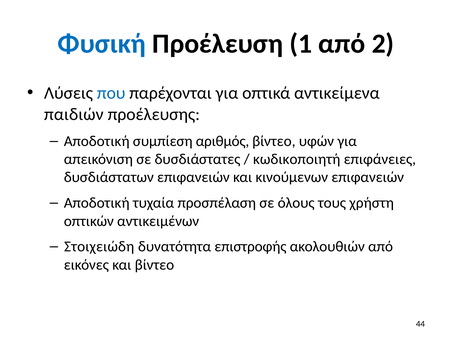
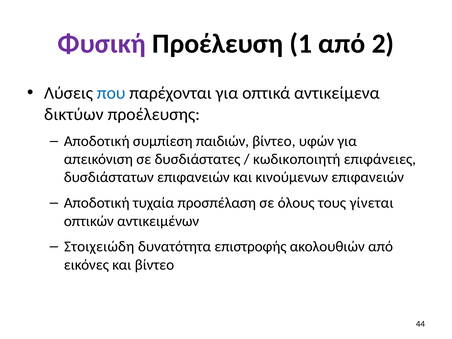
Φυσική colour: blue -> purple (102, 44)
παιδιών: παιδιών -> δικτύων (74, 114)
αριθμός: αριθμός -> παιδιών (222, 141)
χρήστη: χρήστη -> γίνεται (372, 203)
